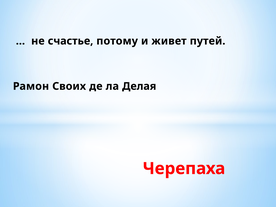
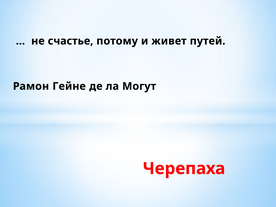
Своих: Своих -> Гейне (69, 86)
Делая: Делая -> Могут (139, 86)
